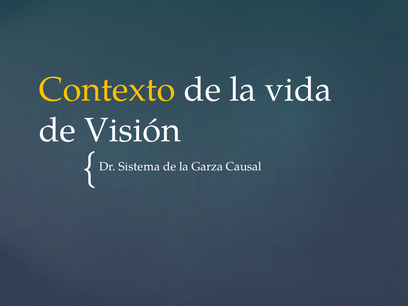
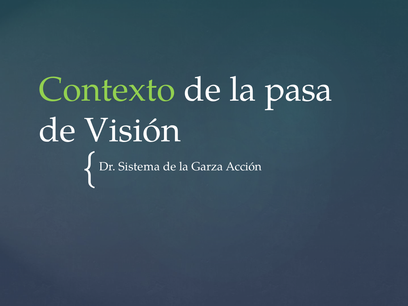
Contexto colour: yellow -> light green (107, 90)
vida: vida -> pasa (299, 90)
Causal: Causal -> Acción (244, 167)
